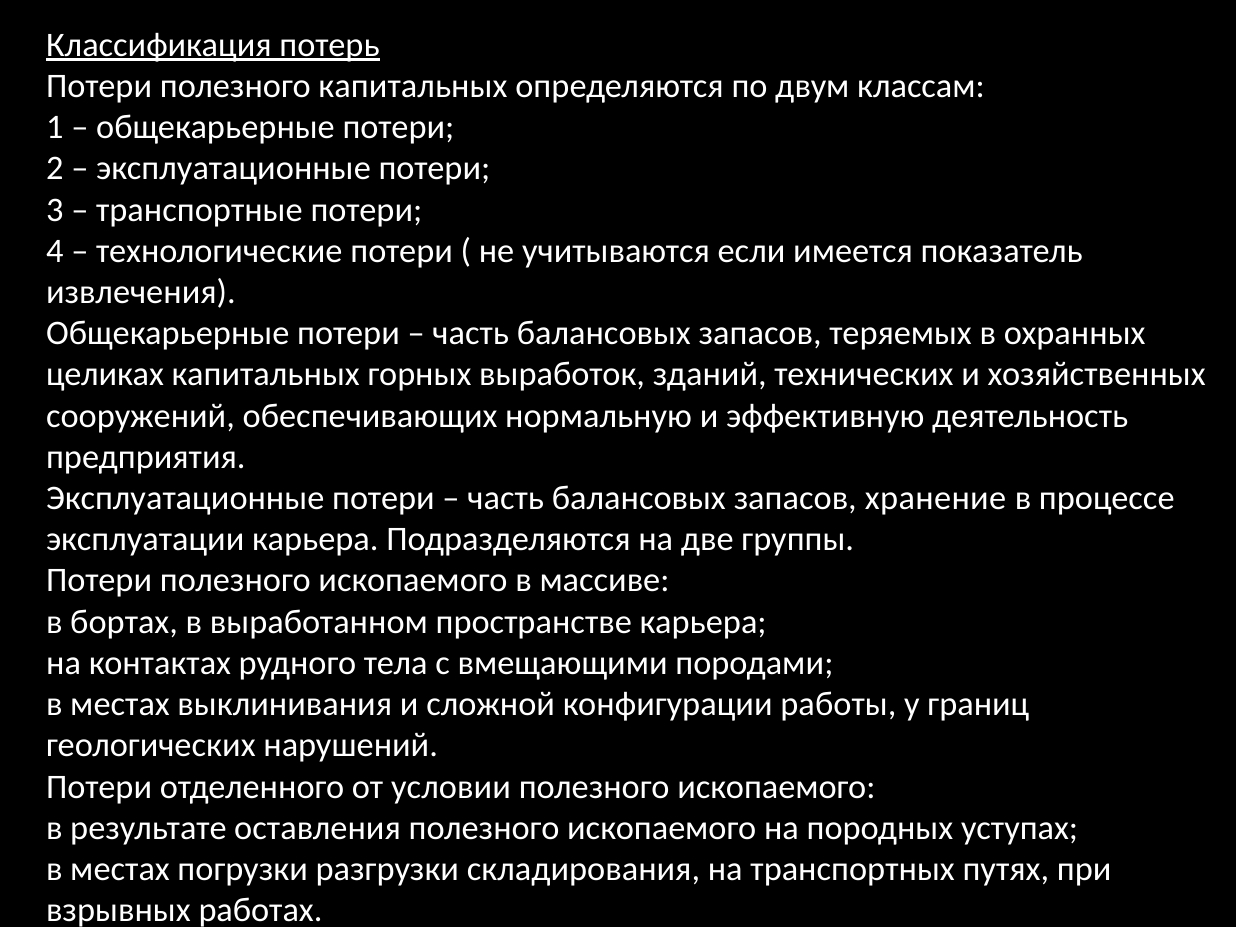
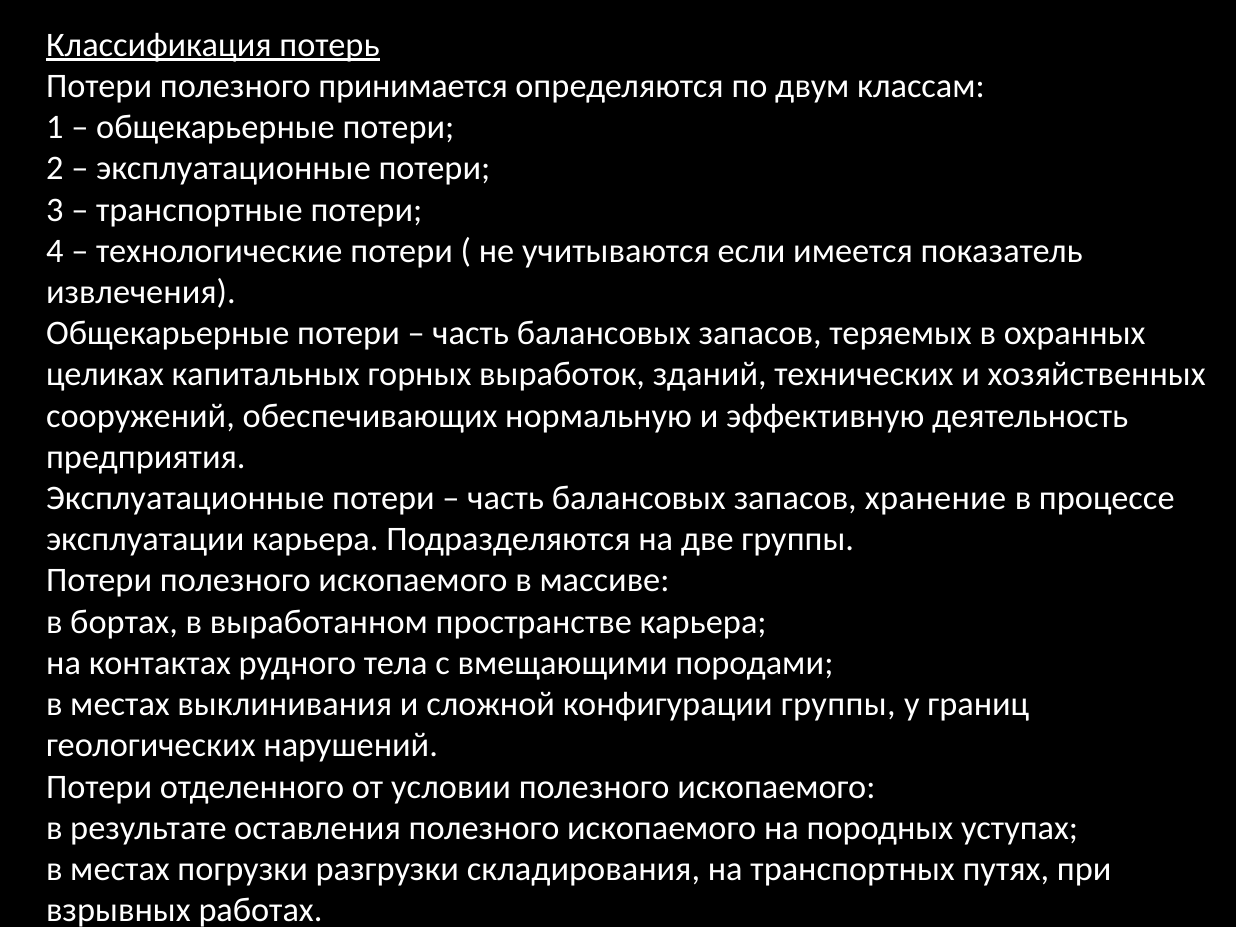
полезного капитальных: капитальных -> принимается (413, 86)
конфигурации работы: работы -> группы (838, 704)
